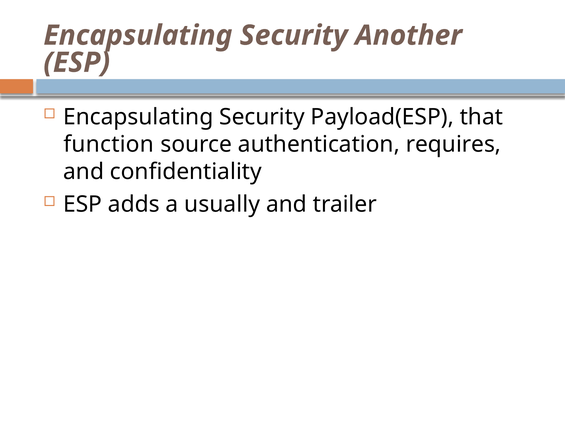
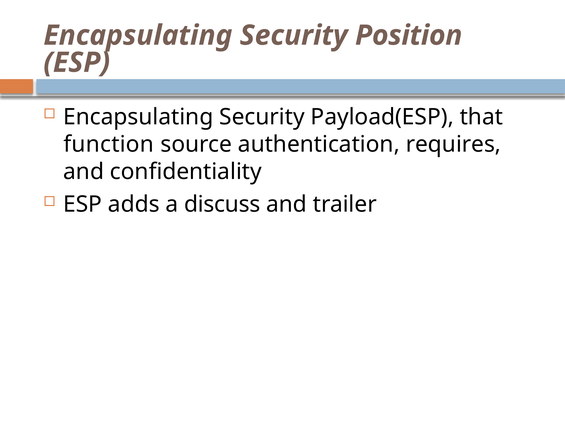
Another: Another -> Position (409, 35)
usually: usually -> discuss (222, 204)
